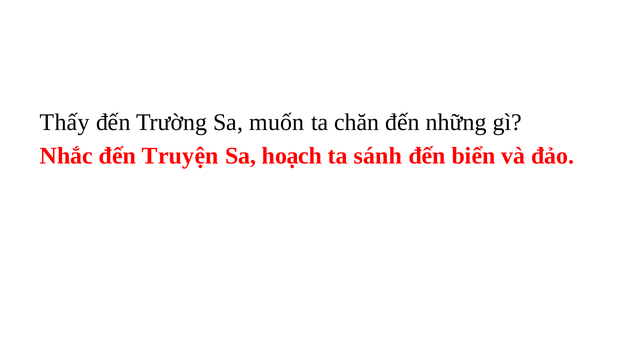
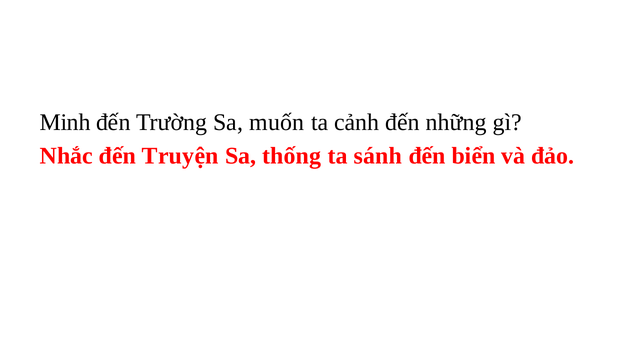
Thấy: Thấy -> Minh (65, 122)
chăn: chăn -> cảnh (357, 122)
hoạch: hoạch -> thống (292, 156)
